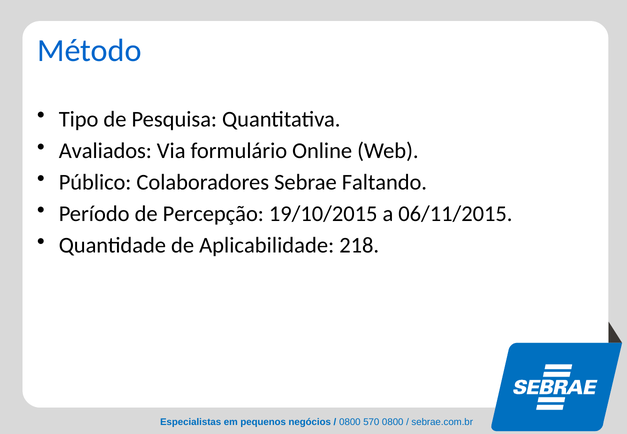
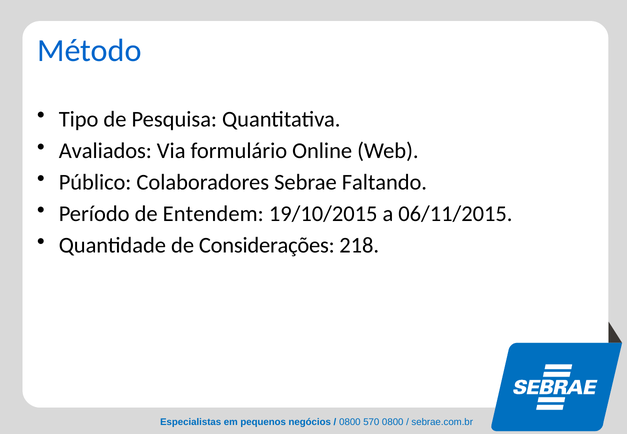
Percepção: Percepção -> Entendem (213, 214)
Aplicabilidade: Aplicabilidade -> Considerações (267, 245)
